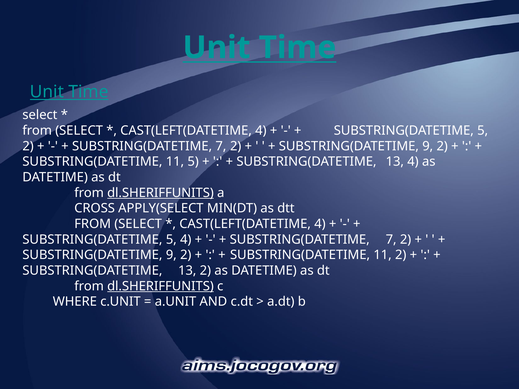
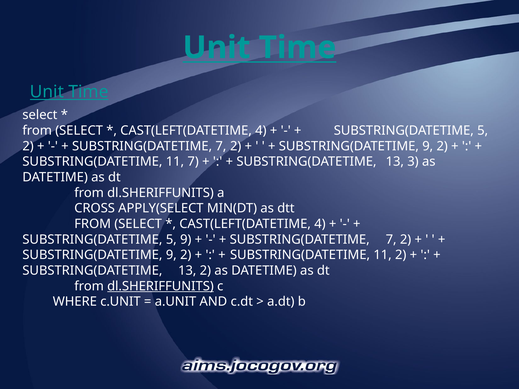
11 5: 5 -> 7 (193, 162)
13 4: 4 -> 3 (413, 162)
dl.SHERIFFUNITS underline: present -> none (160, 193)
5 4: 4 -> 9 (186, 240)
